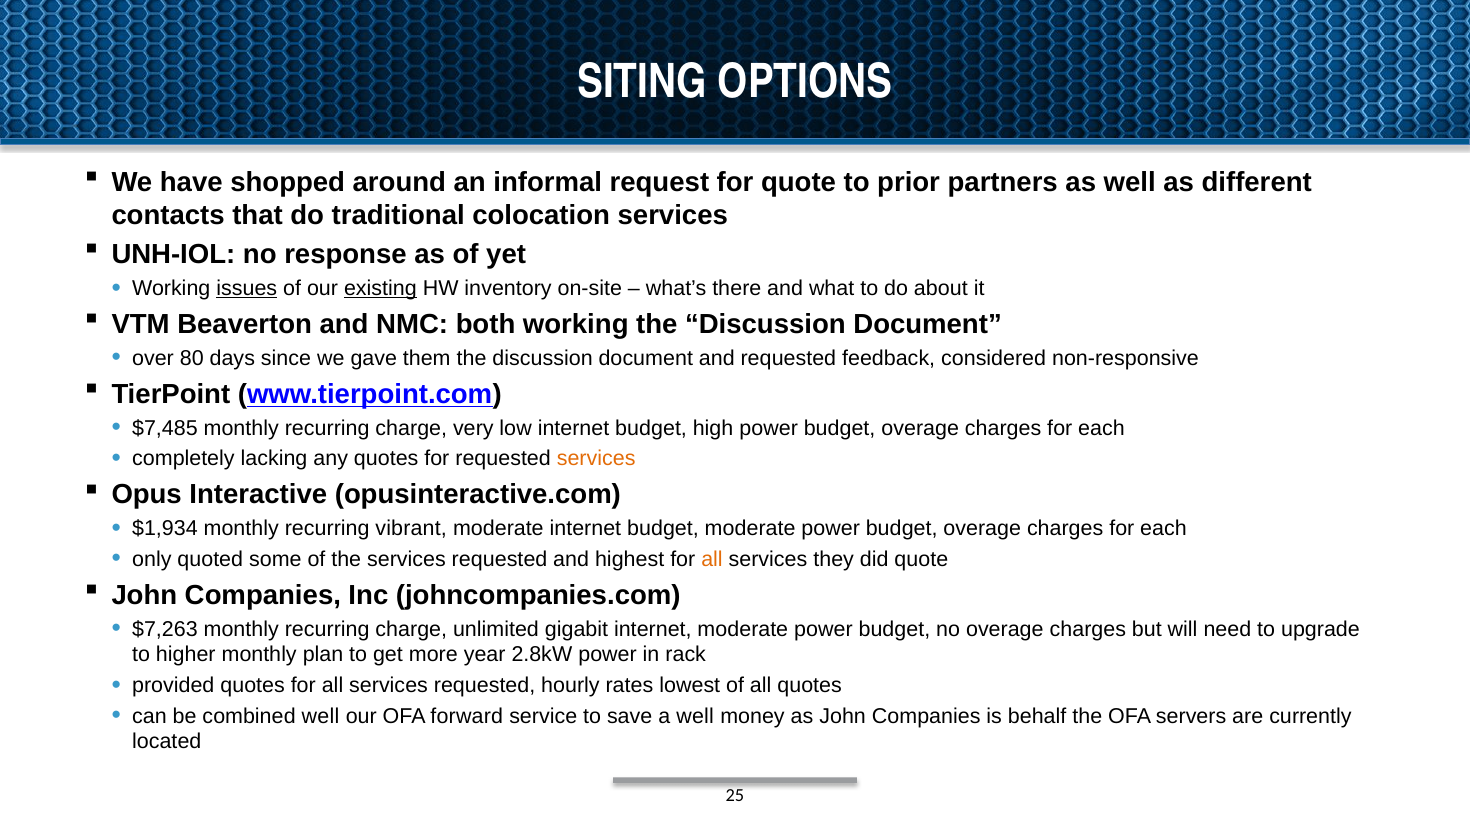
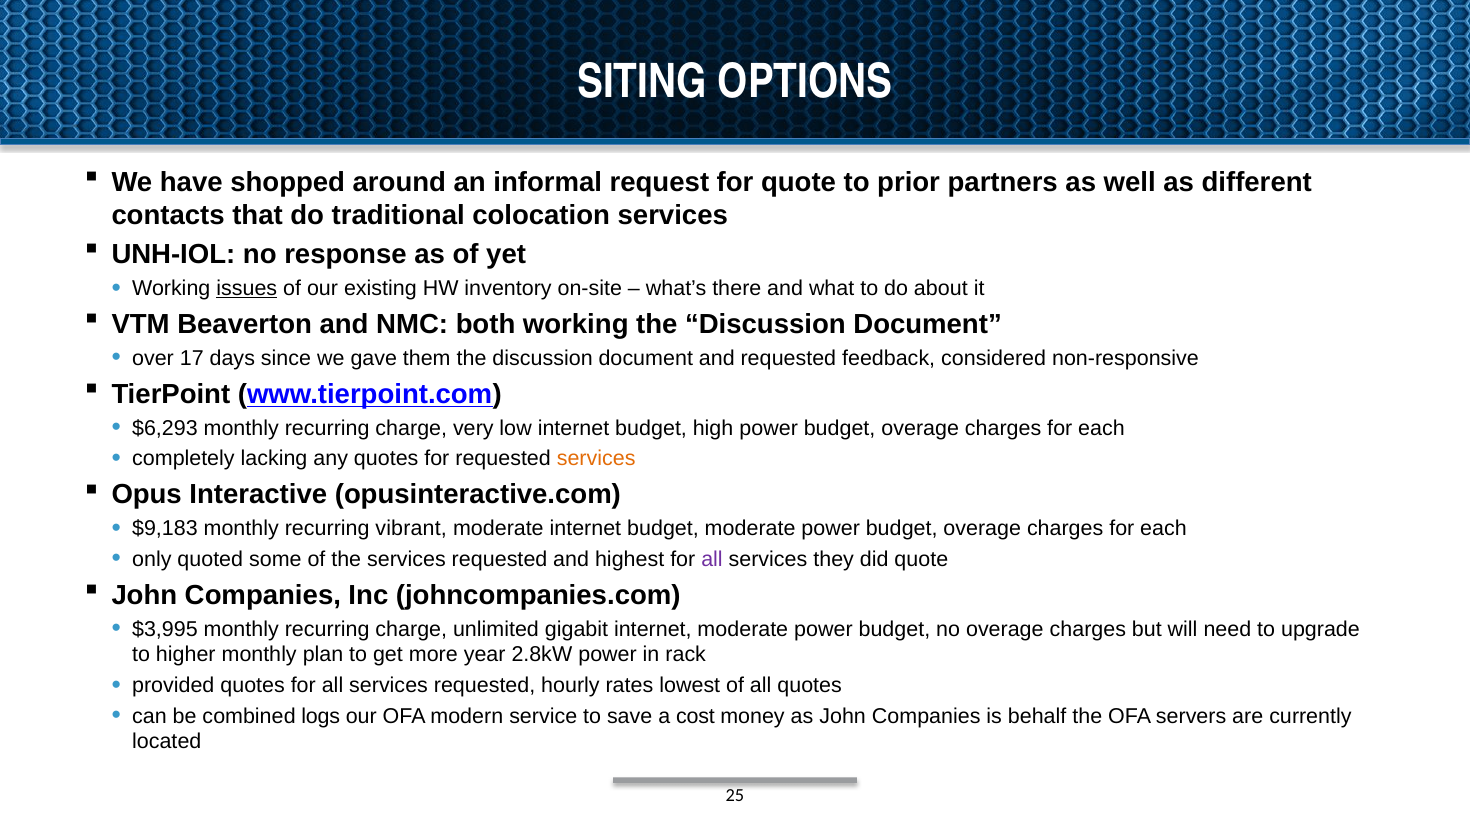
existing underline: present -> none (380, 288)
80: 80 -> 17 (192, 358)
$7,485: $7,485 -> $6,293 (165, 428)
$1,934: $1,934 -> $9,183 (165, 529)
all colour: orange -> purple (712, 559)
$7,263: $7,263 -> $3,995 (165, 629)
combined well: well -> logs (321, 716)
forward: forward -> modern (467, 716)
a well: well -> cost (695, 716)
